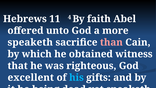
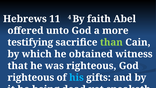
speaketh: speaketh -> testifying (30, 42)
than colour: pink -> light green (111, 42)
excellent: excellent -> righteous (31, 77)
